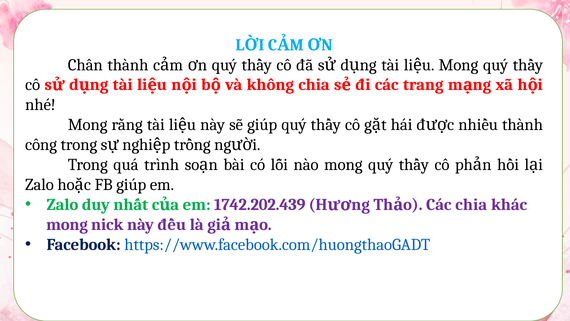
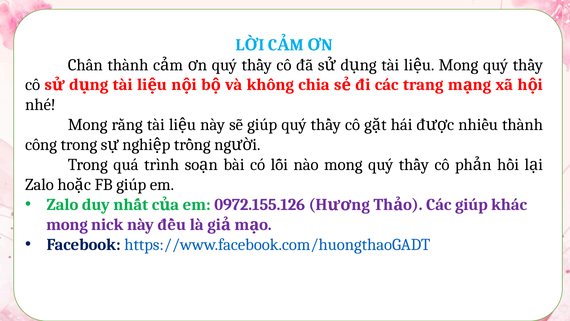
1742.202.439: 1742.202.439 -> 0972.155.126 (260, 204)
Các chia: chia -> giúp (471, 204)
